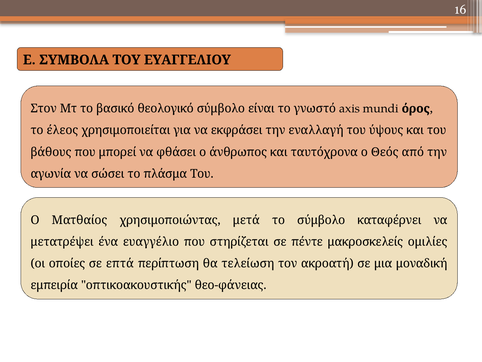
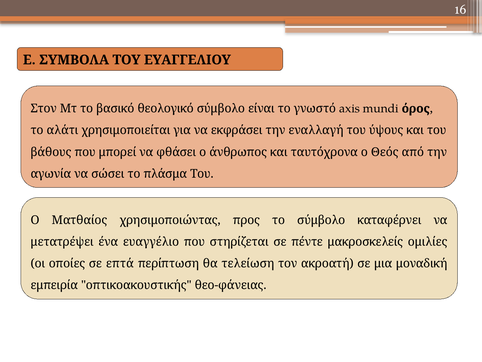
έλεος: έλεος -> αλάτι (62, 130)
μετά: μετά -> προς (246, 220)
